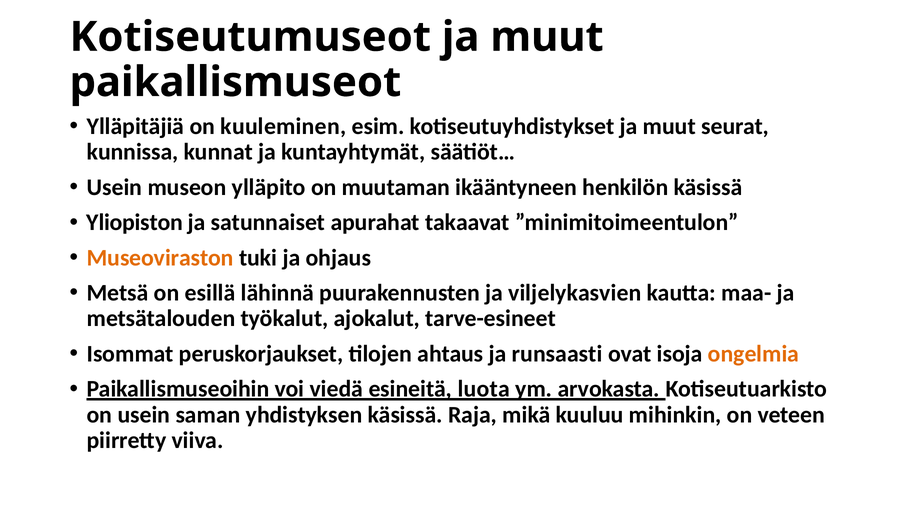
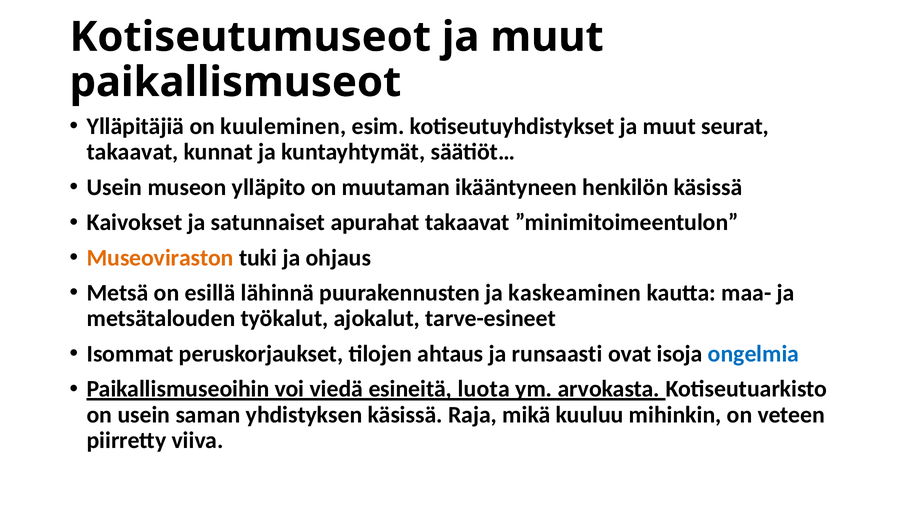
kunnissa: kunnissa -> takaavat (133, 152)
Yliopiston: Yliopiston -> Kaivokset (135, 222)
viljelykasvien: viljelykasvien -> kaskeaminen (575, 293)
ongelmia colour: orange -> blue (753, 354)
